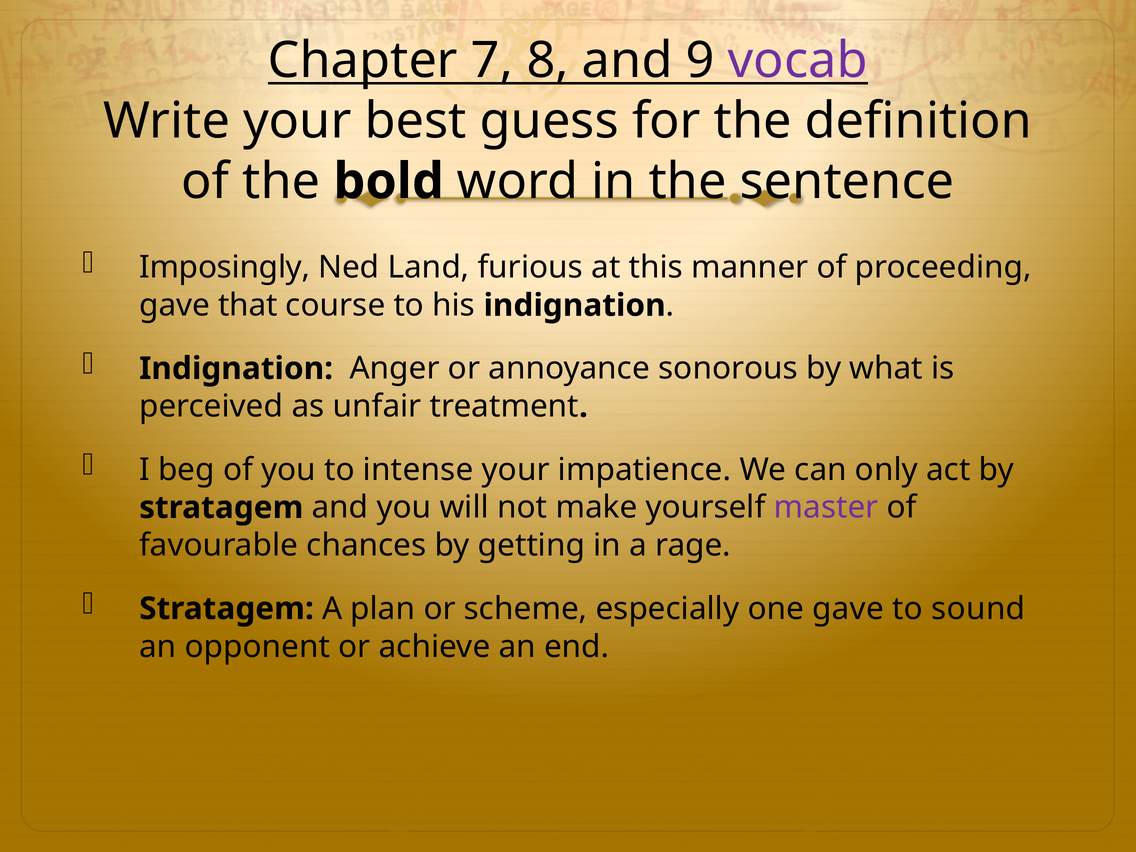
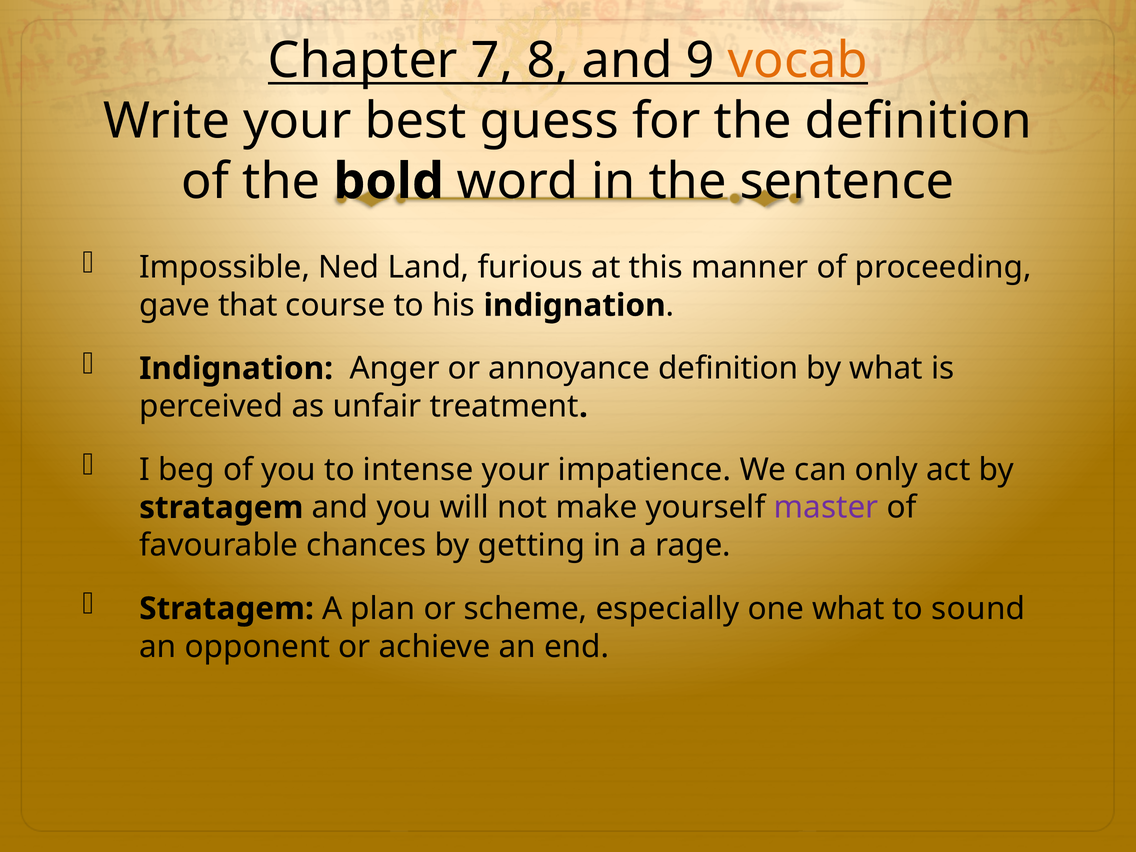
vocab colour: purple -> orange (798, 60)
Imposingly: Imposingly -> Impossible (225, 267)
annoyance sonorous: sonorous -> definition (728, 369)
one gave: gave -> what (848, 609)
